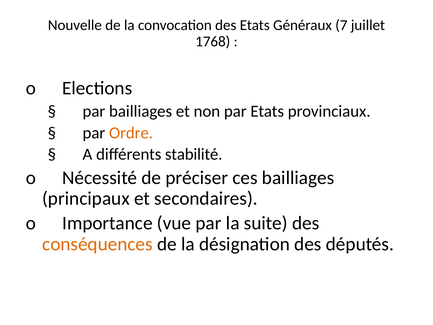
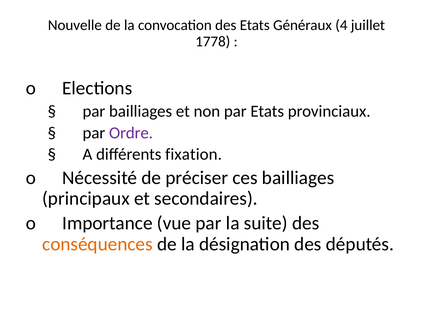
7: 7 -> 4 (341, 25)
1768: 1768 -> 1778 (213, 41)
Ordre colour: orange -> purple (131, 133)
stabilité: stabilité -> fixation (194, 154)
